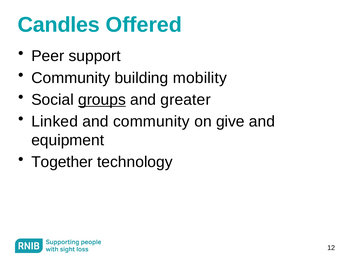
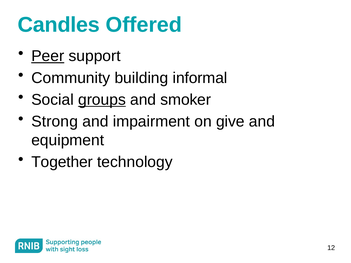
Peer underline: none -> present (48, 56)
mobility: mobility -> informal (200, 78)
greater: greater -> smoker (186, 100)
Linked: Linked -> Strong (55, 122)
and community: community -> impairment (151, 122)
